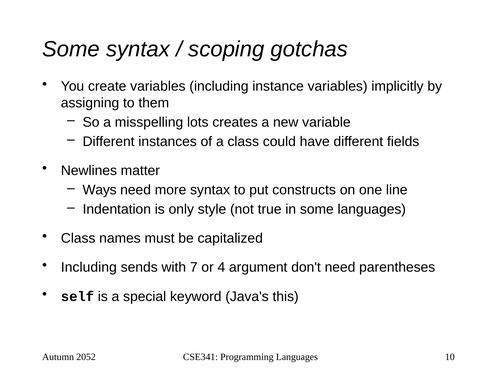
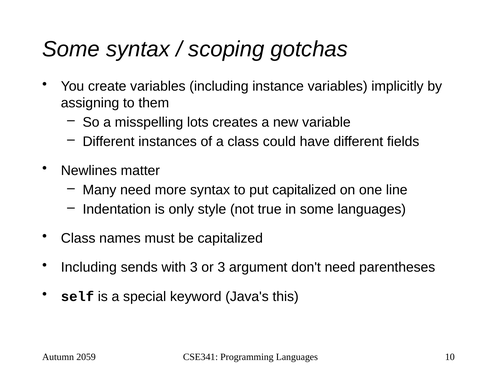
Ways: Ways -> Many (100, 190)
put constructs: constructs -> capitalized (304, 190)
with 7: 7 -> 3 (194, 267)
or 4: 4 -> 3 (221, 267)
2052: 2052 -> 2059 (86, 357)
